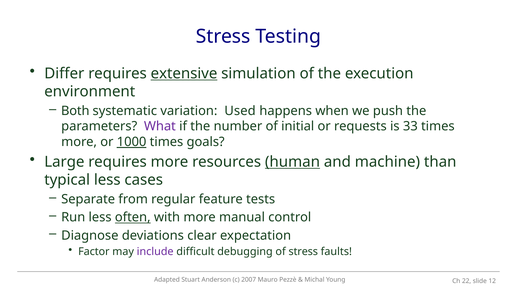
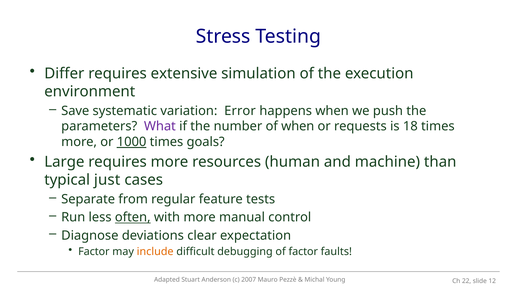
extensive underline: present -> none (184, 73)
Both: Both -> Save (75, 111)
Used: Used -> Error (240, 111)
of initial: initial -> when (298, 126)
33: 33 -> 18 (410, 126)
human underline: present -> none (292, 162)
typical less: less -> just (107, 180)
include colour: purple -> orange (155, 252)
of stress: stress -> factor (303, 252)
